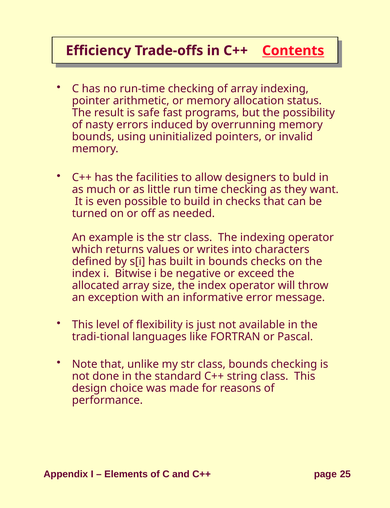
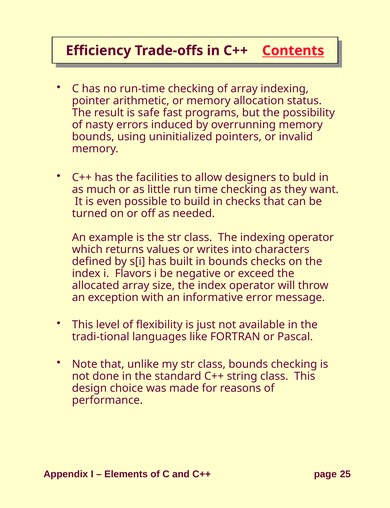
Bitwise: Bitwise -> Flavors (133, 273)
